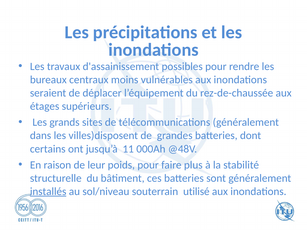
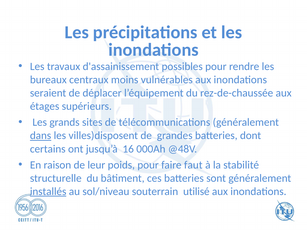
dans underline: none -> present (41, 136)
11: 11 -> 16 (128, 149)
plus: plus -> faut (193, 165)
